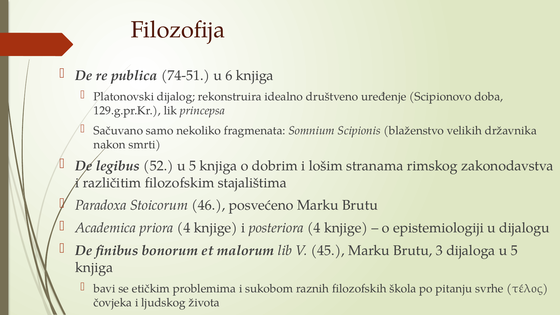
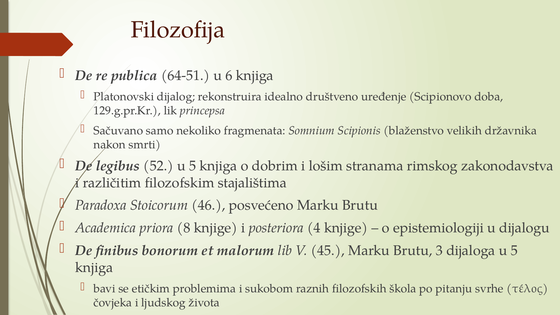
74-51: 74-51 -> 64-51 (185, 76)
priora 4: 4 -> 8 (184, 228)
